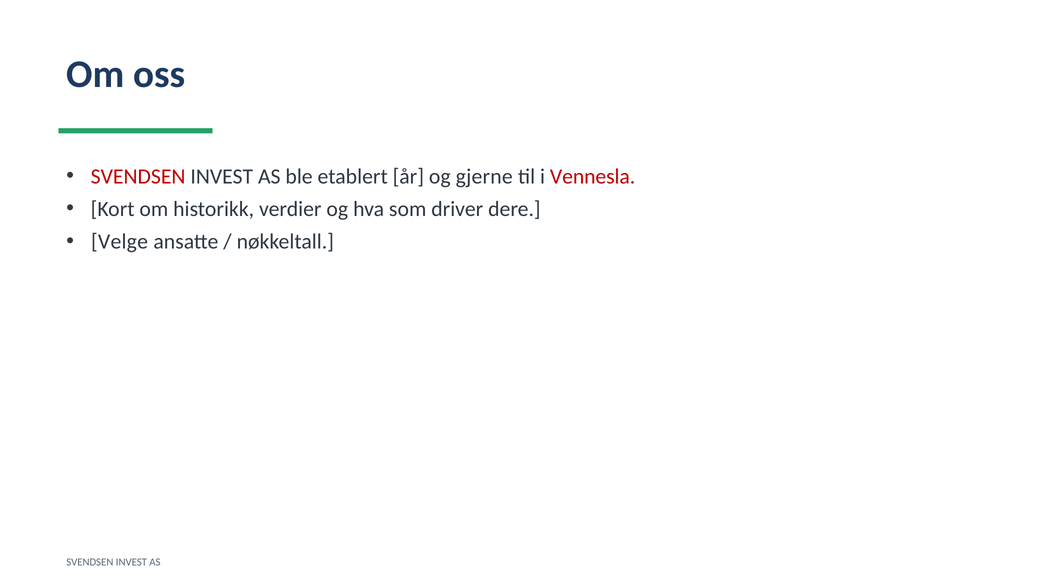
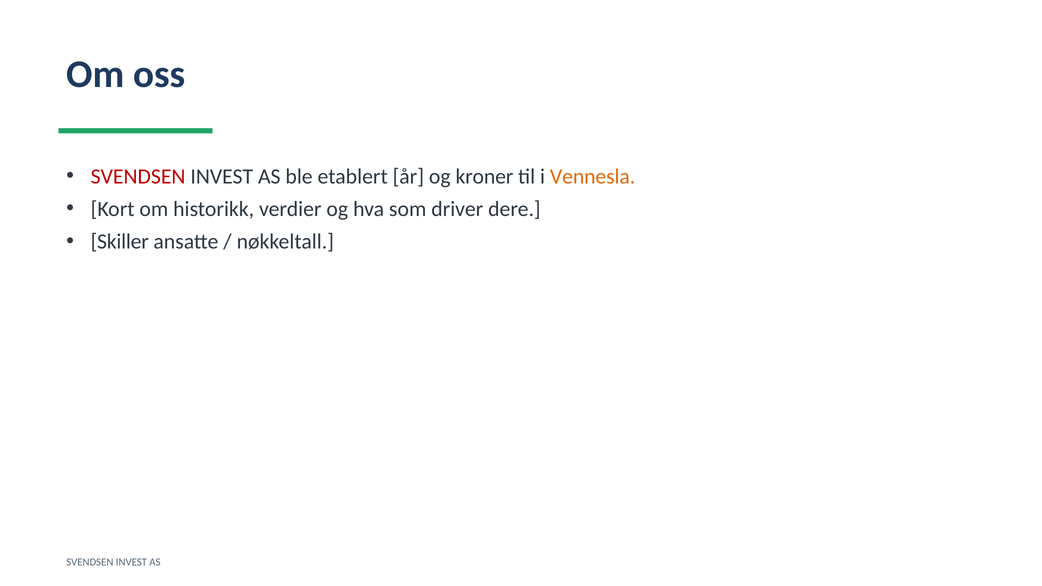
gjerne: gjerne -> kroner (484, 176)
Vennesla colour: red -> orange (593, 176)
Velge: Velge -> Skiller (120, 242)
